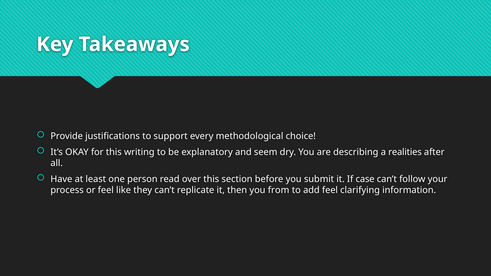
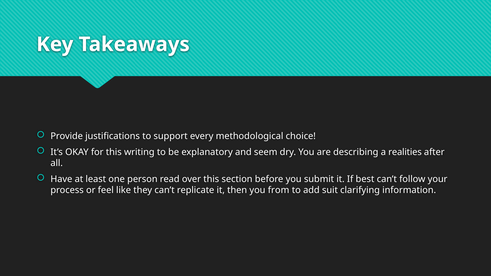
case: case -> best (365, 179)
add feel: feel -> suit (330, 190)
